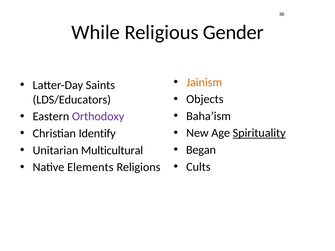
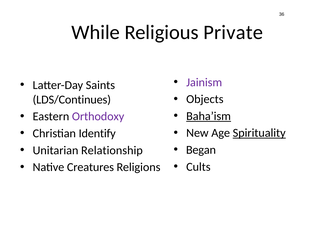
Gender: Gender -> Private (233, 32)
Jainism colour: orange -> purple (204, 82)
LDS/Educators: LDS/Educators -> LDS/Continues (72, 100)
Baha’ism underline: none -> present (209, 116)
Multicultural: Multicultural -> Relationship (112, 150)
Elements: Elements -> Creatures (90, 167)
